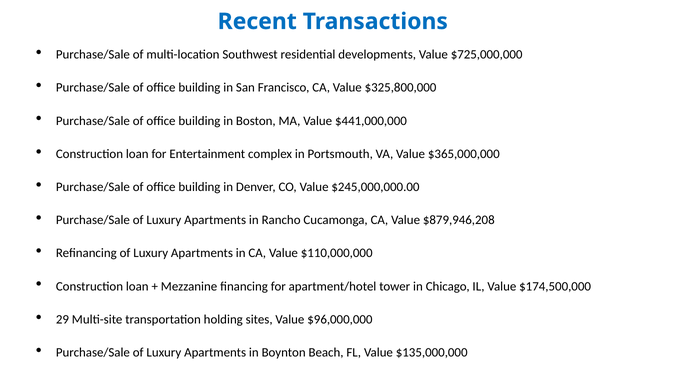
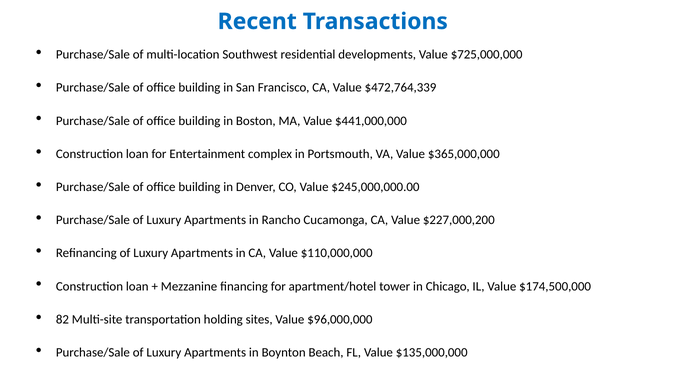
$325,800,000: $325,800,000 -> $472,764,339 (401, 88)
$879,946,208: $879,946,208 -> $227,000,200 (459, 220)
29: 29 -> 82 (62, 319)
